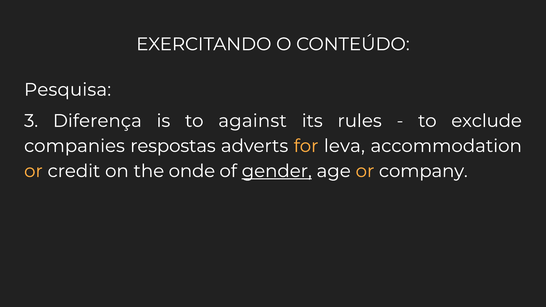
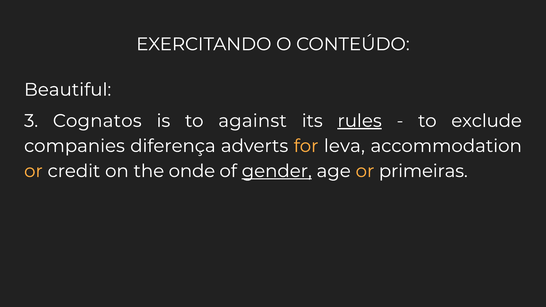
Pesquisa: Pesquisa -> Beautiful (68, 90)
Diferença: Diferença -> Cognatos (97, 121)
rules underline: none -> present (360, 121)
respostas: respostas -> diferença (173, 146)
company: company -> primeiras (423, 171)
